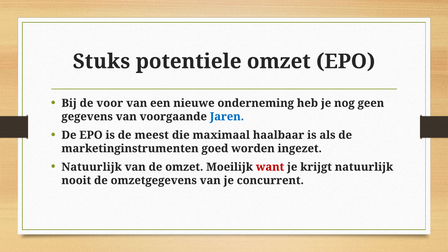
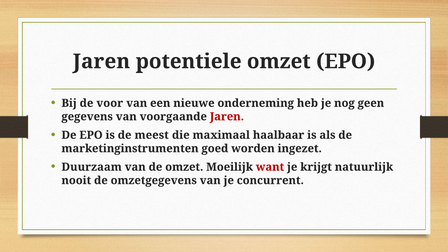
Stuks: Stuks -> Jaren (101, 61)
Jaren colour: blue -> red (227, 117)
Natuurlijk: Natuurlijk -> Duurzaam (92, 167)
